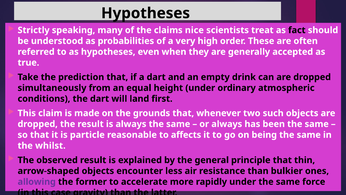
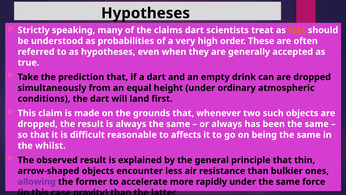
claims nice: nice -> dart (194, 30)
fact colour: black -> orange (297, 30)
particle: particle -> difficult (87, 135)
